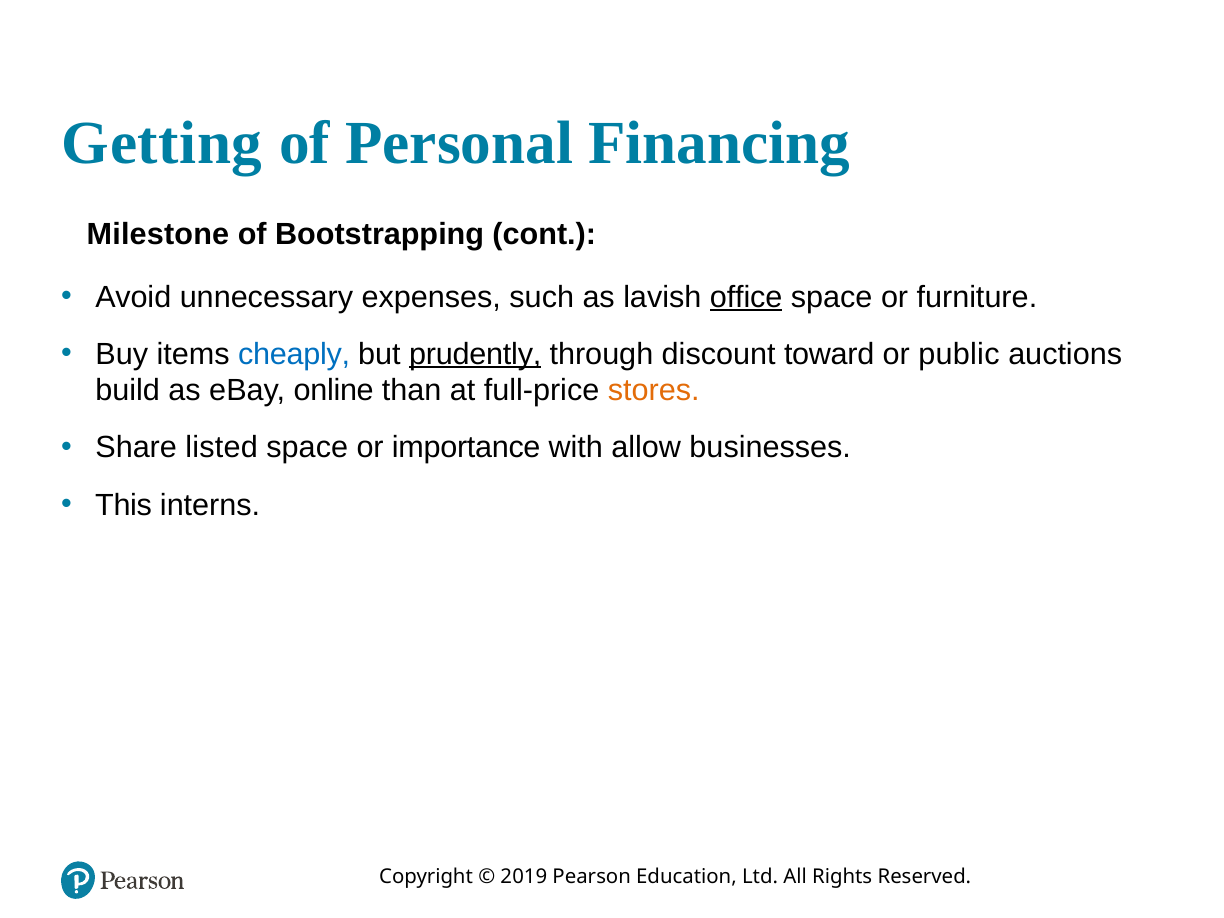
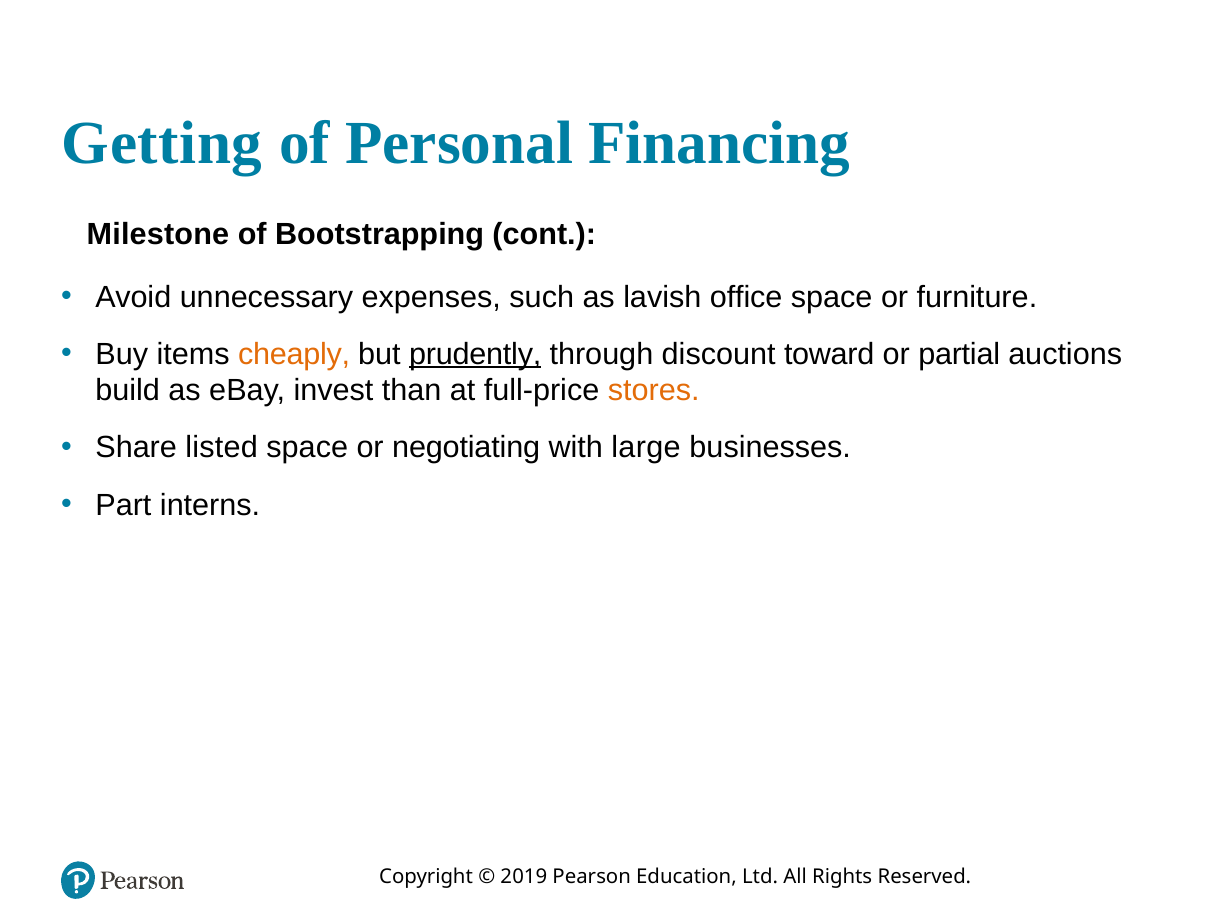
office underline: present -> none (746, 297)
cheaply colour: blue -> orange (294, 354)
public: public -> partial (959, 354)
online: online -> invest (334, 391)
importance: importance -> negotiating (466, 448)
allow: allow -> large (646, 448)
This: This -> Part (123, 505)
